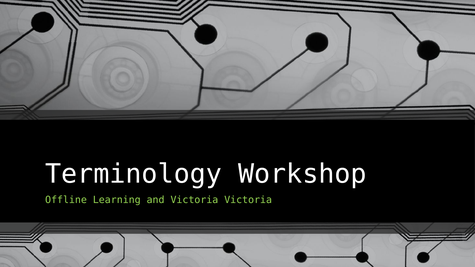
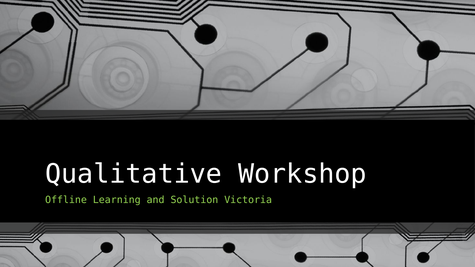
Terminology: Terminology -> Qualitative (134, 174)
and Victoria: Victoria -> Solution (194, 200)
